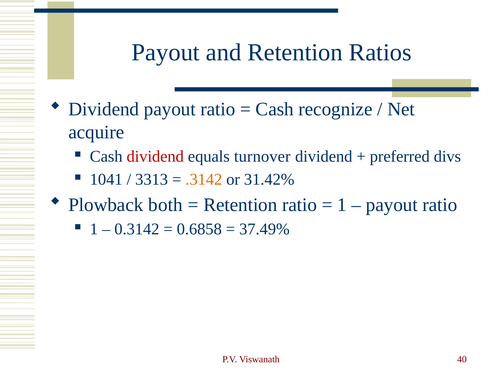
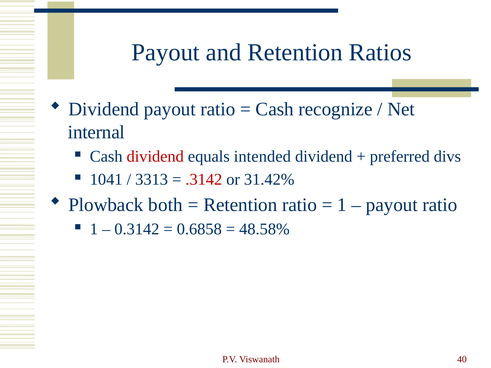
acquire: acquire -> internal (96, 132)
turnover: turnover -> intended (262, 157)
.3142 colour: orange -> red (204, 180)
37.49%: 37.49% -> 48.58% (264, 229)
